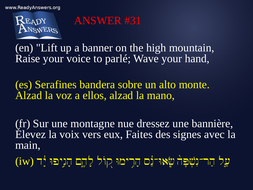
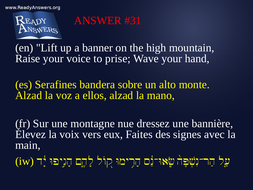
parlé: parlé -> prise (118, 59)
